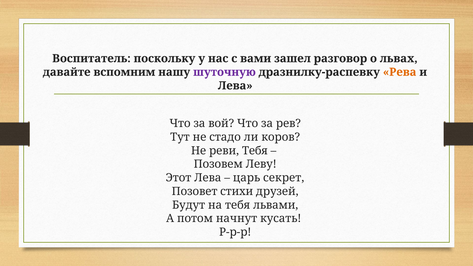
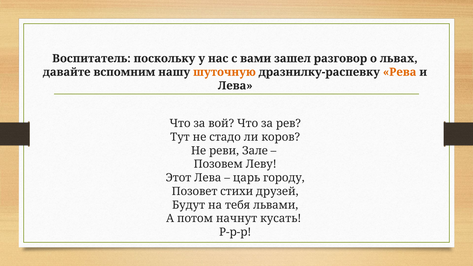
шуточную colour: purple -> orange (224, 72)
реви Тебя: Тебя -> Зале (255, 151)
секрет: секрет -> городу (284, 178)
